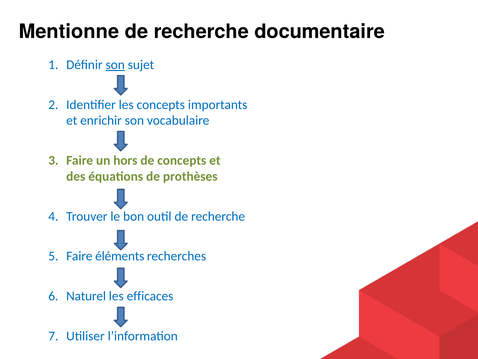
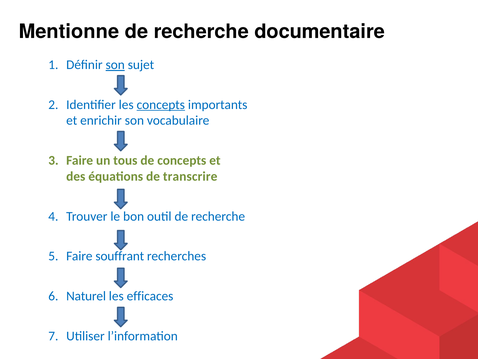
concepts underline: none -> present (161, 104)
hors: hors -> tous (125, 160)
prothèses: prothèses -> transcrire (190, 176)
éléments: éléments -> souffrant (120, 256)
